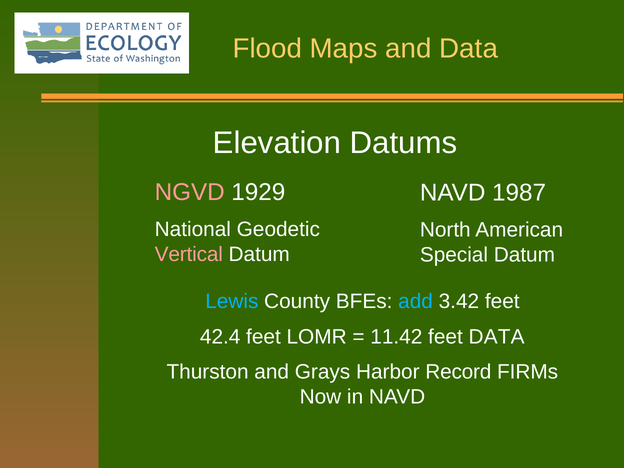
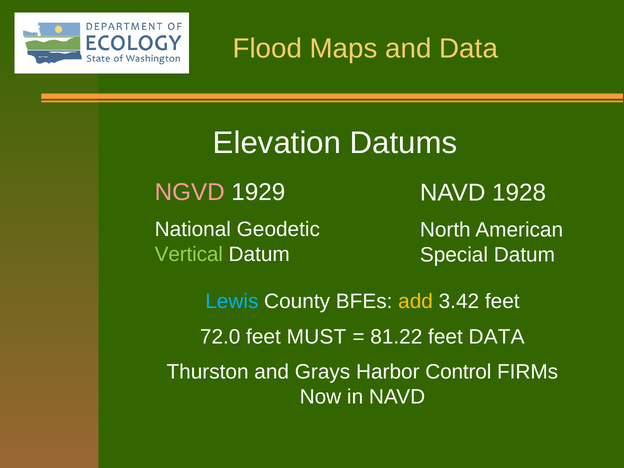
1987: 1987 -> 1928 (519, 193)
Vertical colour: pink -> light green (189, 255)
add colour: light blue -> yellow (416, 301)
42.4: 42.4 -> 72.0 (220, 337)
LOMR: LOMR -> MUST (317, 337)
11.42: 11.42 -> 81.22 (396, 337)
Record: Record -> Control (458, 372)
